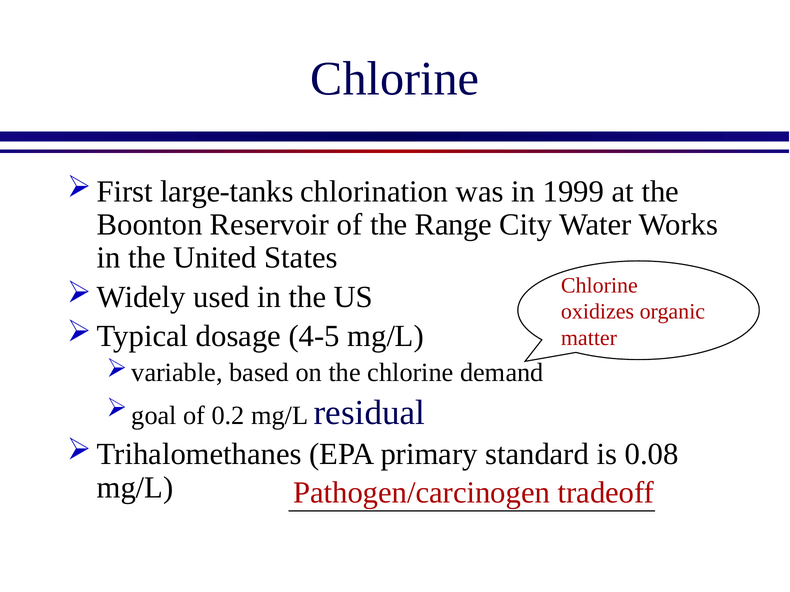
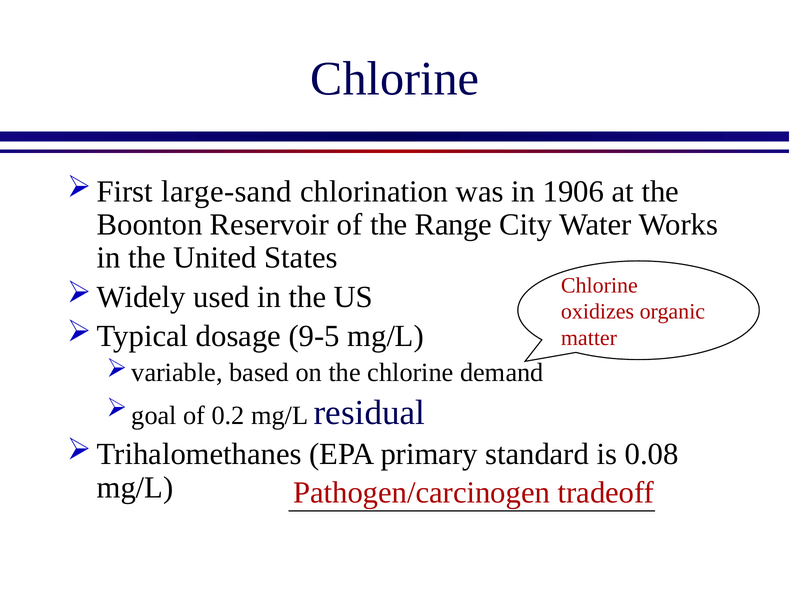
large-tanks: large-tanks -> large-sand (226, 192)
1999: 1999 -> 1906 (573, 192)
4-5: 4-5 -> 9-5 (314, 337)
